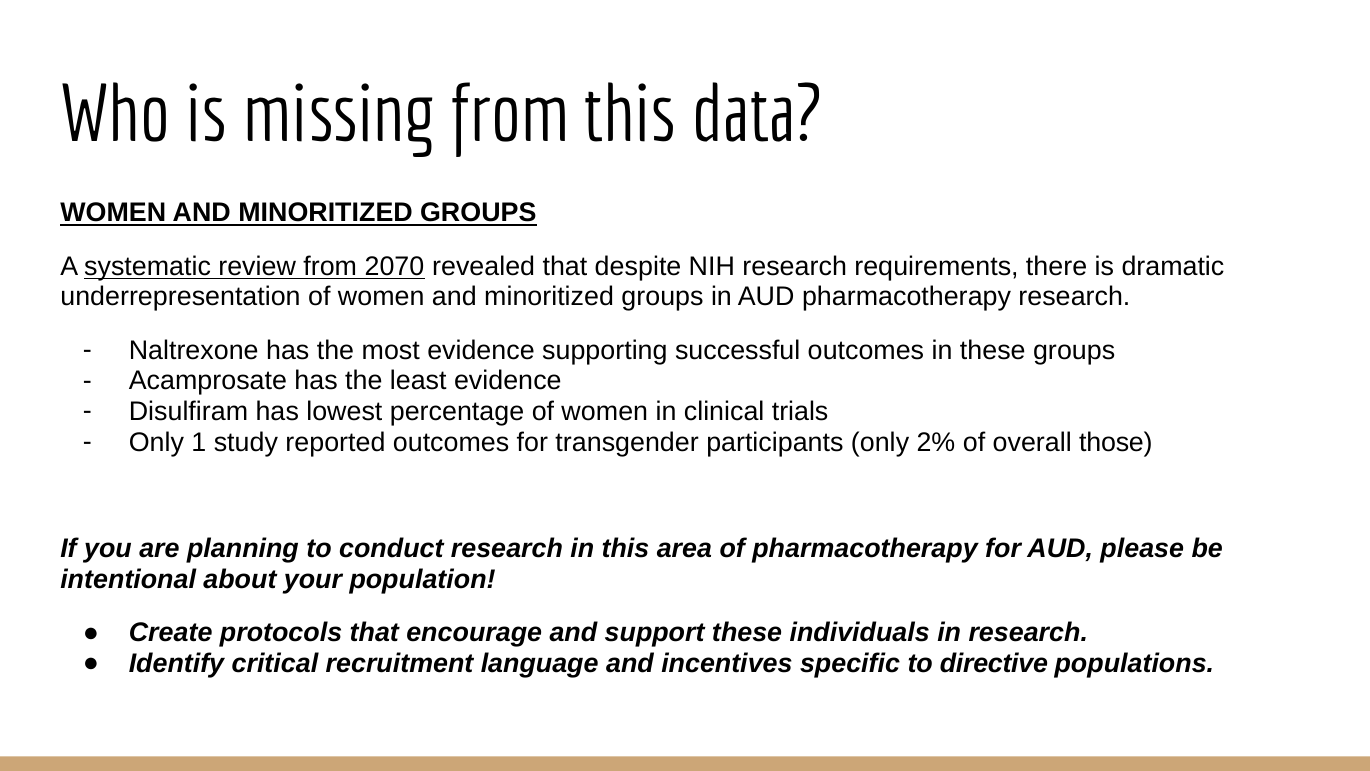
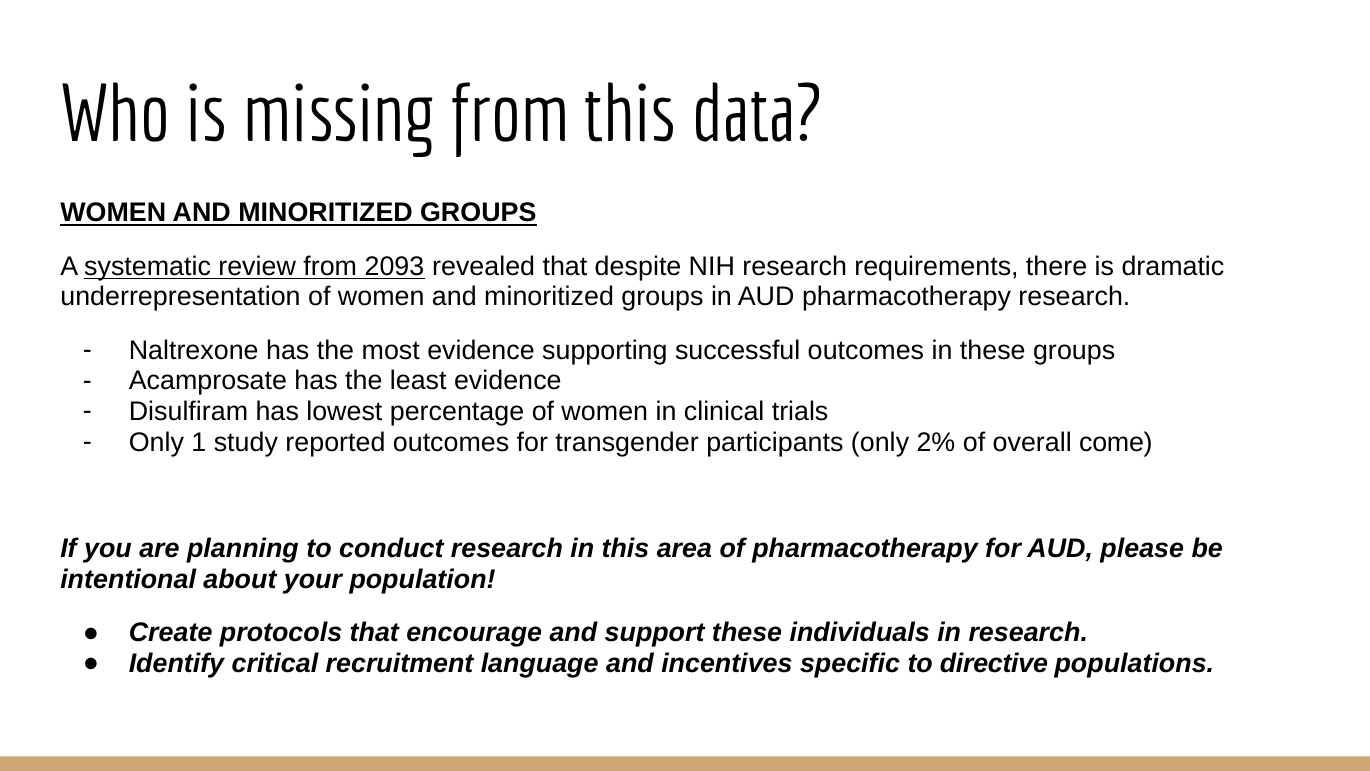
2070: 2070 -> 2093 (394, 266)
those: those -> come (1116, 442)
